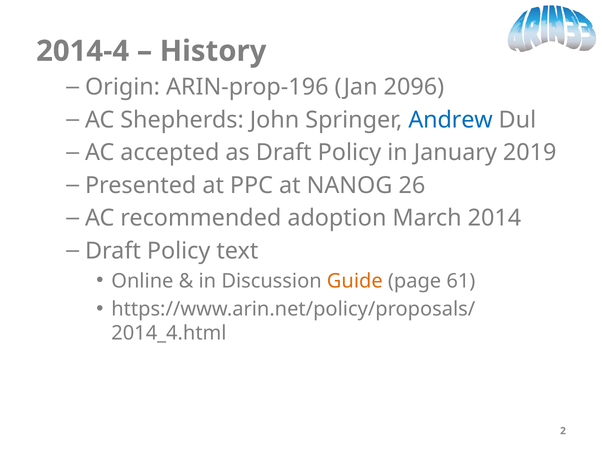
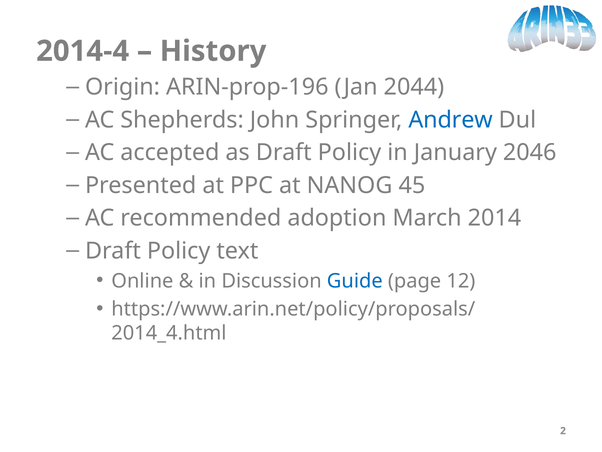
2096: 2096 -> 2044 (414, 87)
2019: 2019 -> 2046 (530, 153)
26: 26 -> 45 (412, 185)
Guide colour: orange -> blue (355, 281)
61: 61 -> 12 (461, 281)
